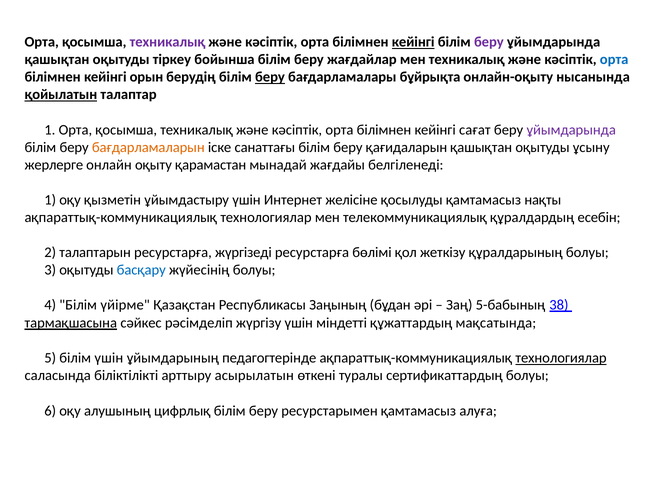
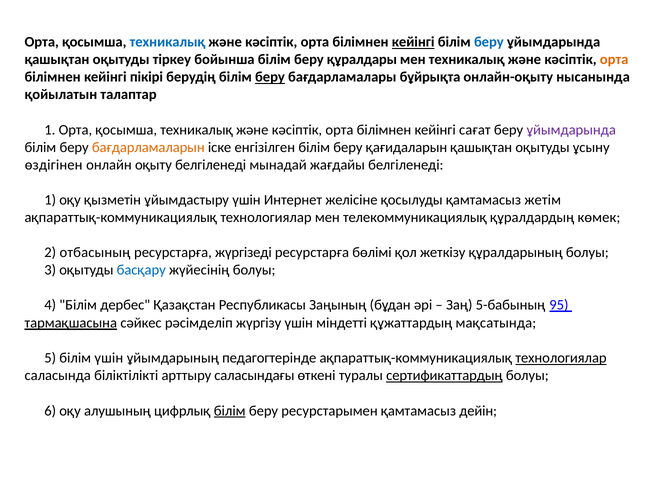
техникалық colour: purple -> blue (167, 42)
беру colour: purple -> blue (489, 42)
жағдайлар: жағдайлар -> құралдары (362, 60)
орта colour: blue -> orange (614, 60)
орын: орын -> пікірі (146, 77)
қойылатын underline: present -> none (61, 95)
санаттағы: санаттағы -> енгізілген (265, 147)
жерлерге: жерлерге -> өздігінен (54, 165)
оқыту қарамастан: қарамастан -> белгіленеді (211, 165)
нақты: нақты -> жетім (543, 200)
есебін: есебін -> көмек (599, 218)
талаптарын: талаптарын -> отбасының (95, 253)
үйірме: үйірме -> дербес (125, 305)
38: 38 -> 95 (559, 305)
асырылатын: асырылатын -> саласындағы (254, 376)
сертификаттардың underline: none -> present (444, 376)
білім underline: none -> present (230, 411)
алуға: алуға -> дейін (478, 411)
